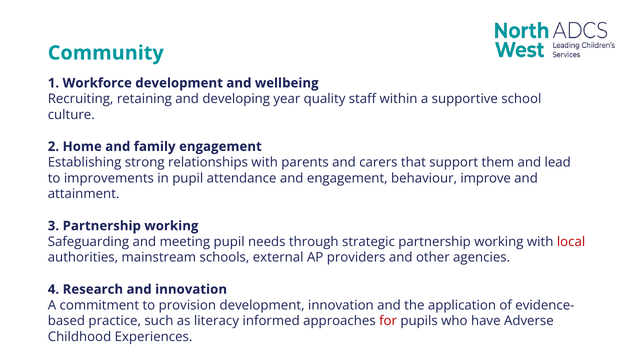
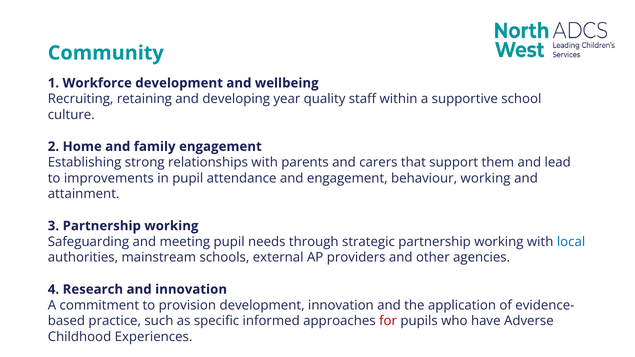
behaviour improve: improve -> working (486, 178)
local colour: red -> blue (571, 242)
literacy: literacy -> specific (217, 321)
